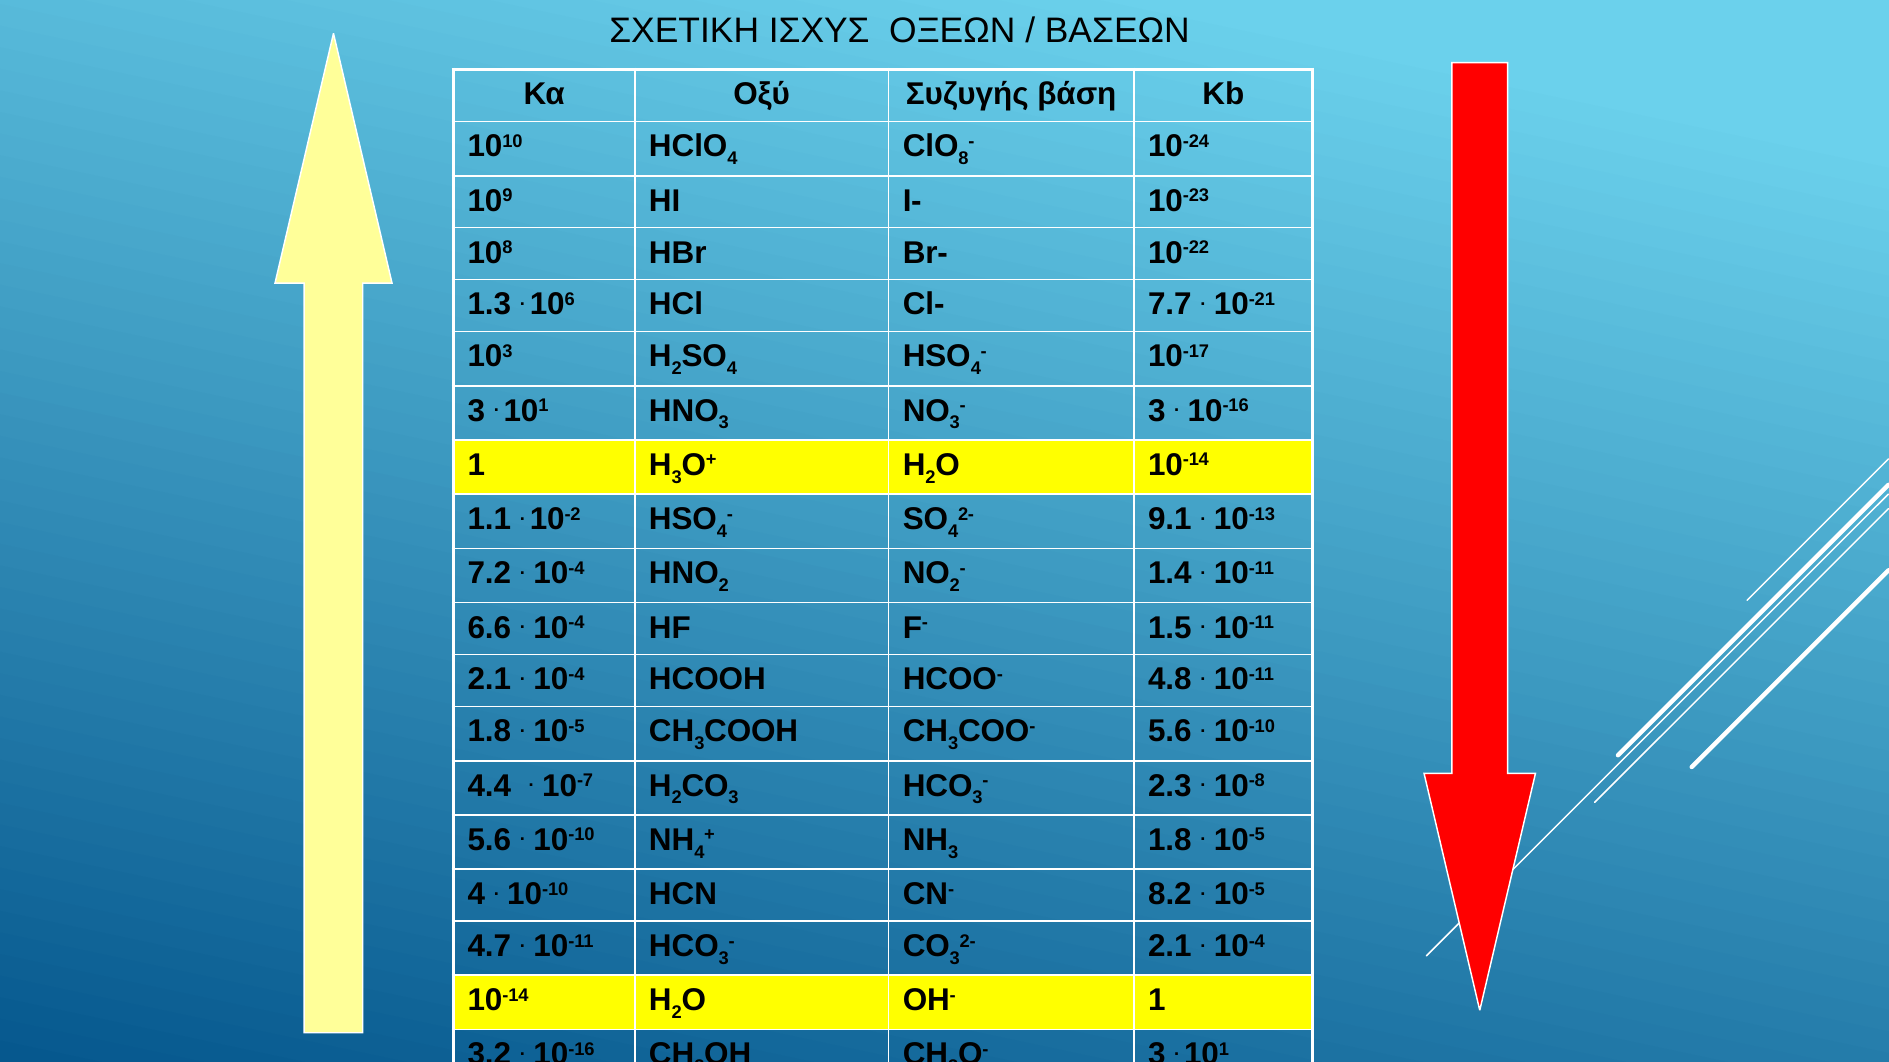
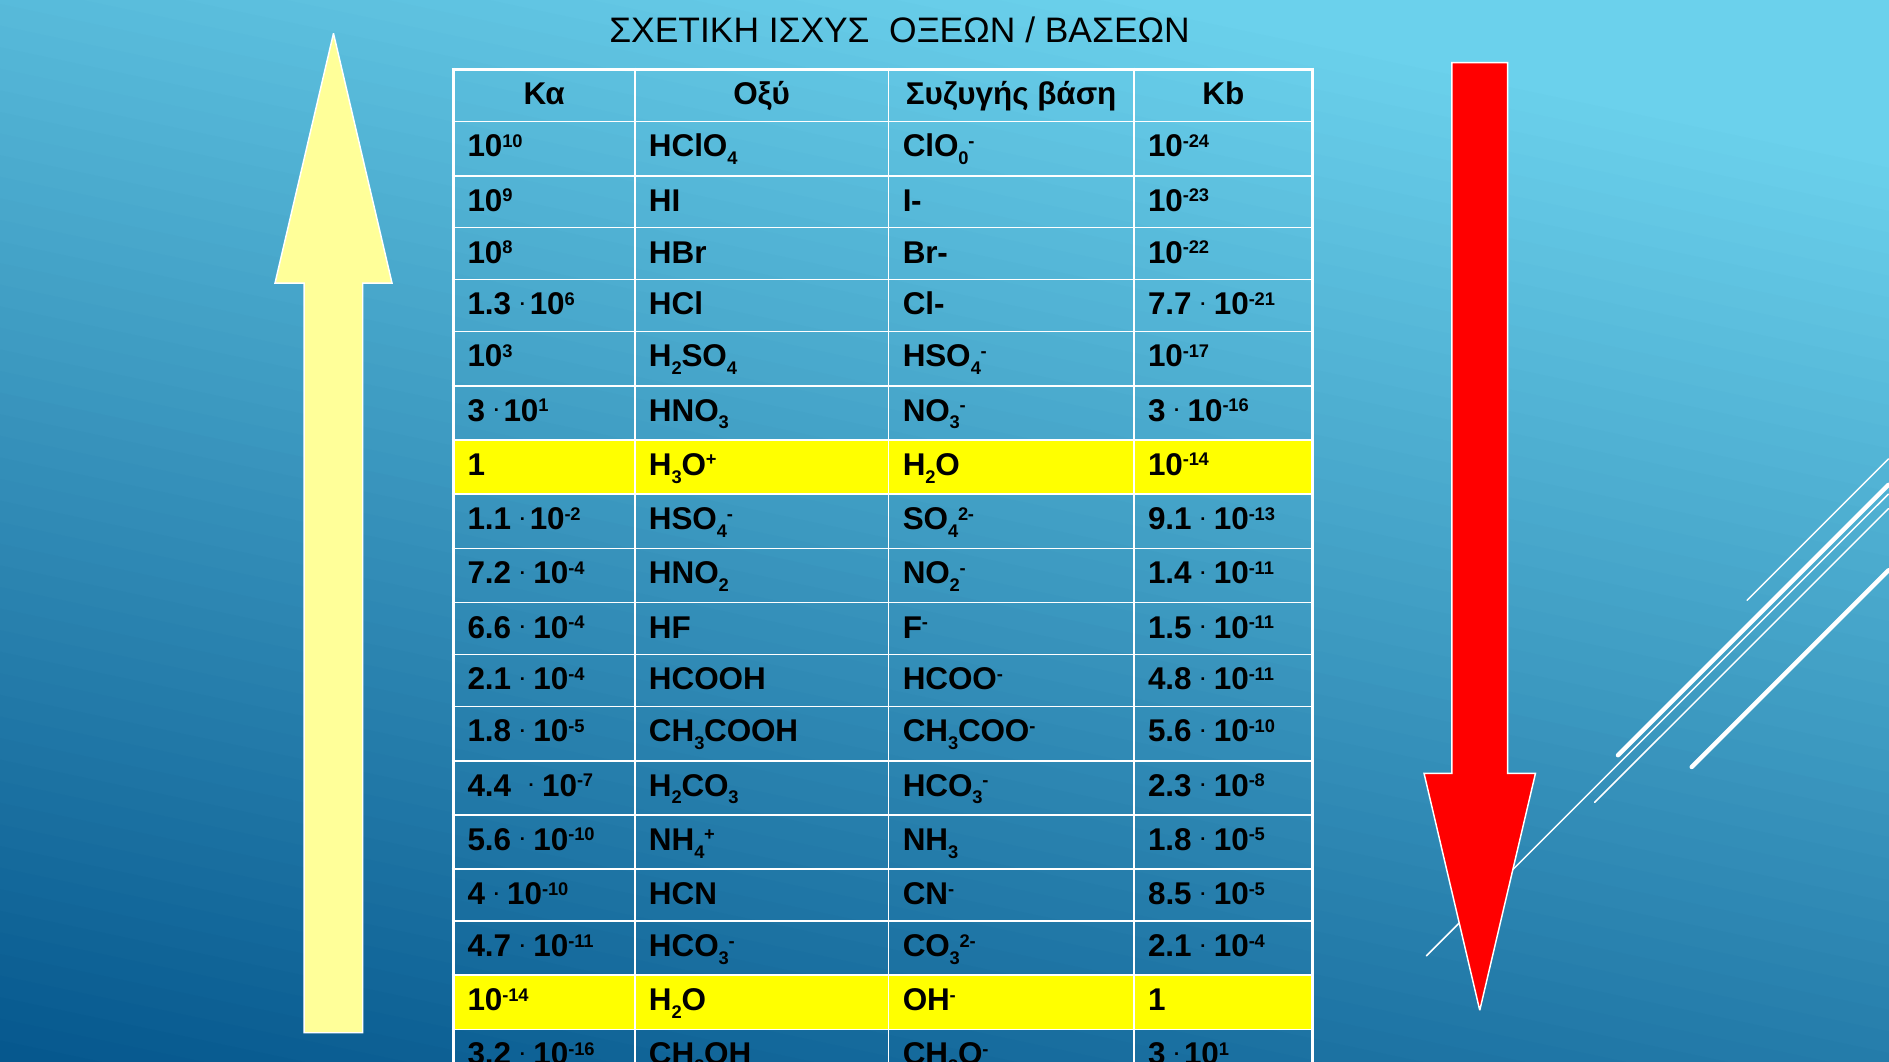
8: 8 -> 0 (964, 159)
8.2: 8.2 -> 8.5 (1170, 895)
